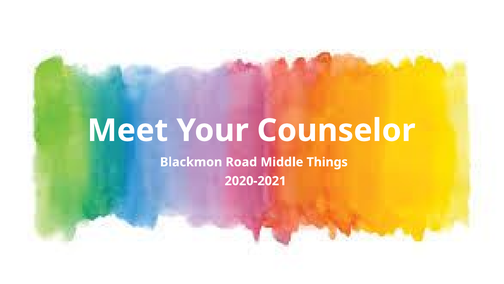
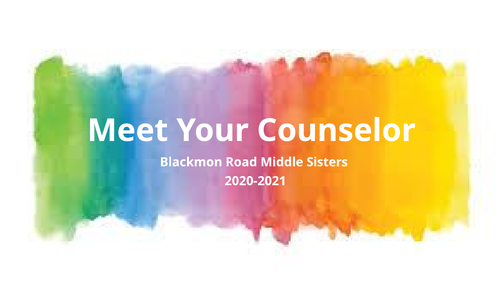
Things: Things -> Sisters (327, 162)
